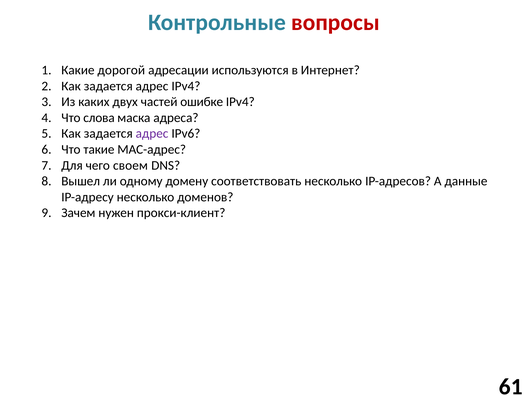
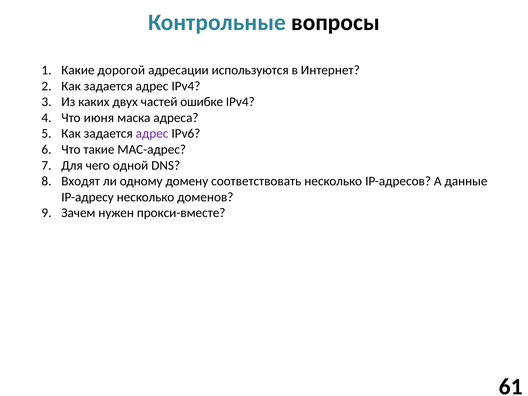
вопросы colour: red -> black (335, 23)
слова: слова -> июня (99, 118)
своем: своем -> одной (131, 165)
Вышел: Вышел -> Входят (81, 181)
прокси-клиент: прокси-клиент -> прокси-вместе (181, 213)
